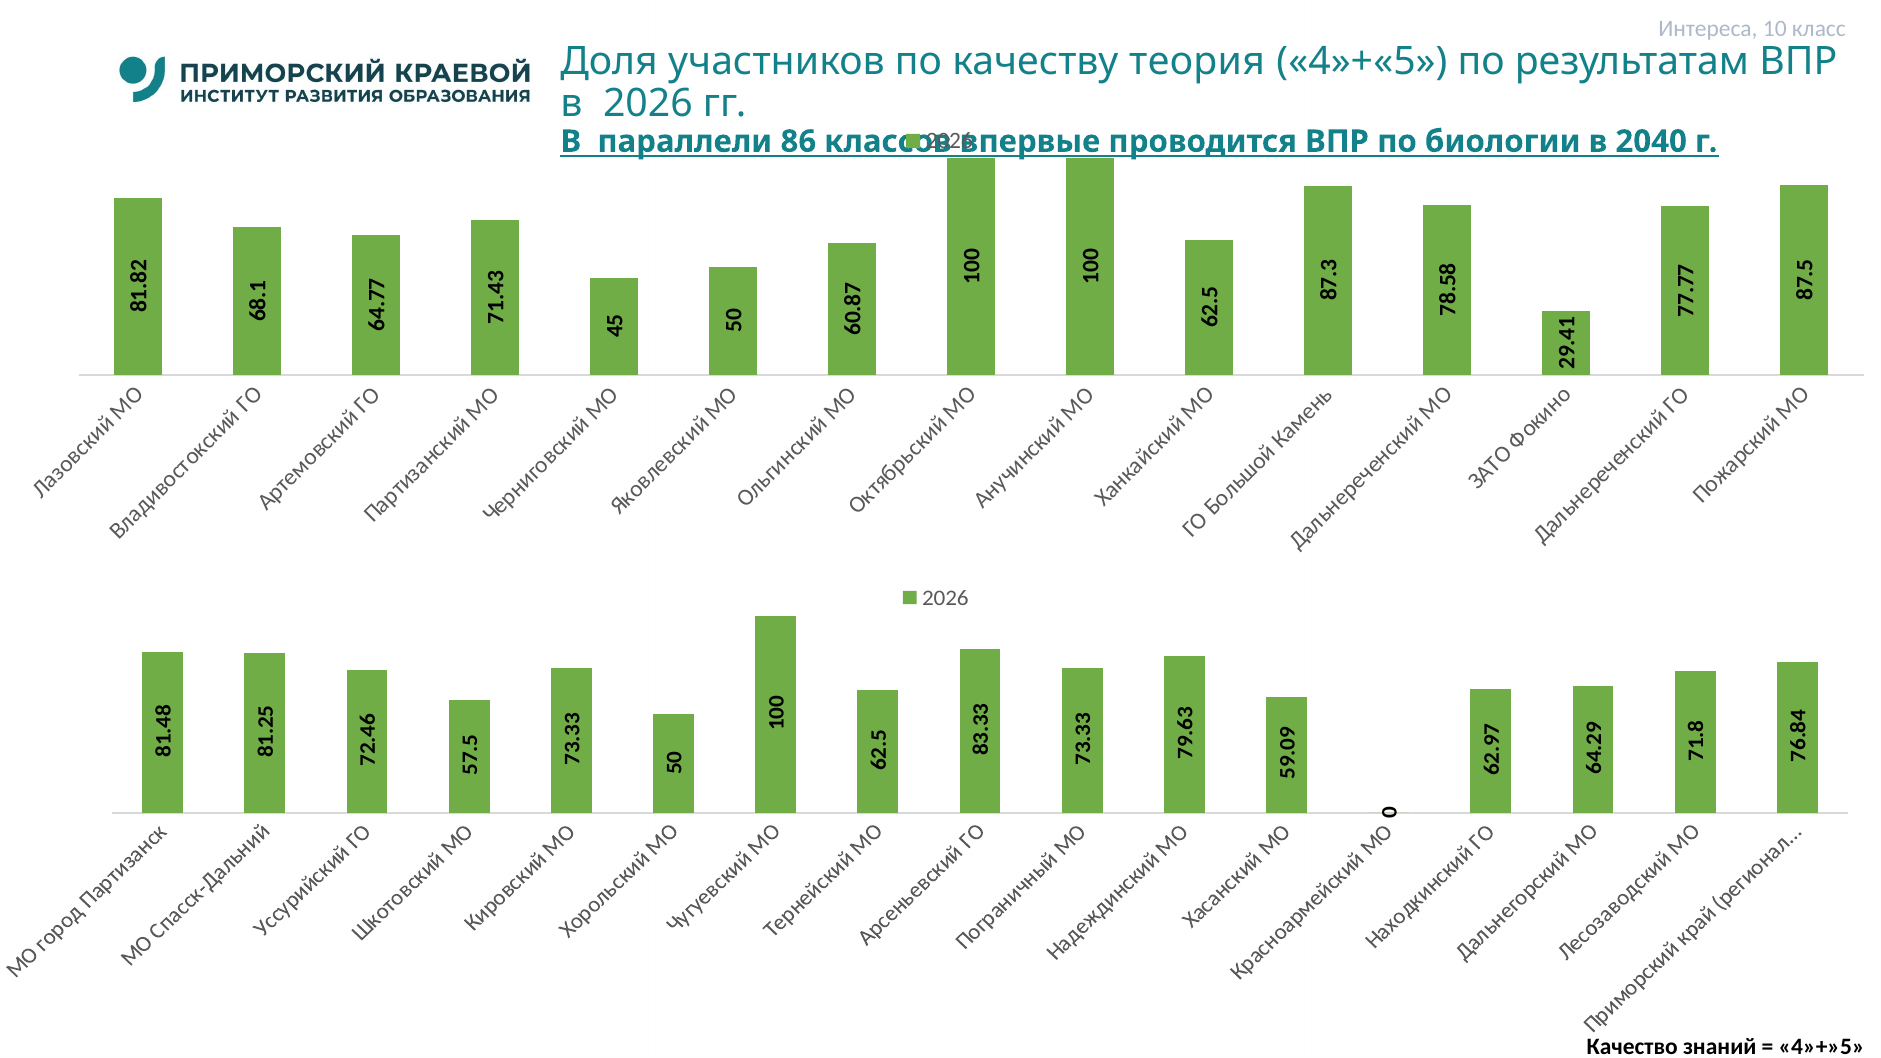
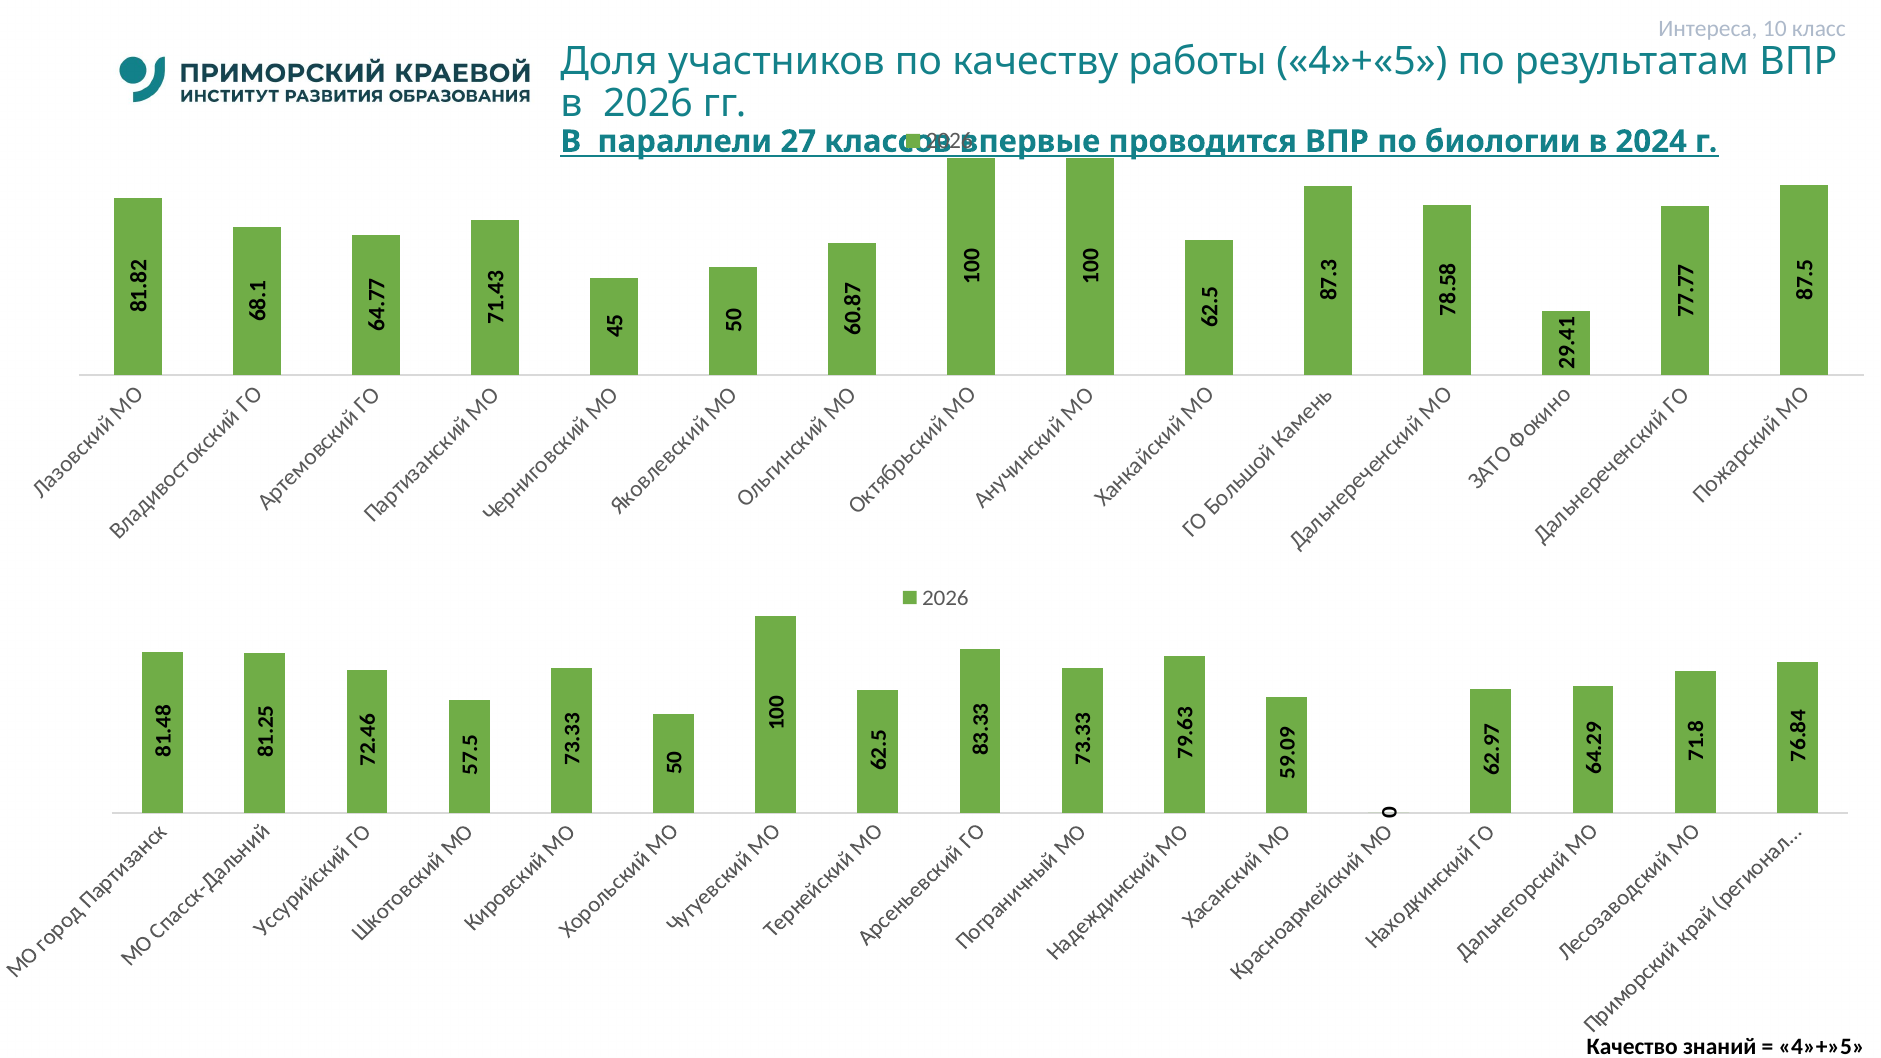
теория: теория -> работы (1197, 61)
86: 86 -> 27 (798, 142)
2040: 2040 -> 2024 (1651, 142)
